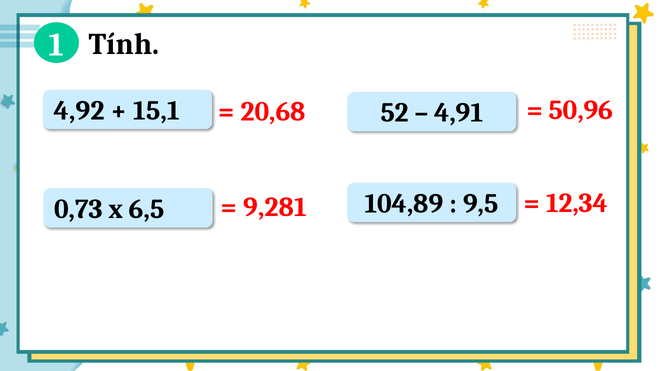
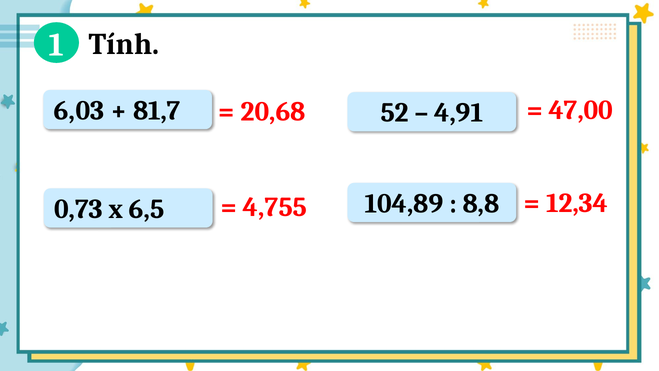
4,92: 4,92 -> 6,03 (79, 111)
15,1: 15,1 -> 81,7 (157, 111)
50,96: 50,96 -> 47,00 (581, 110)
9,281: 9,281 -> 4,755 (275, 207)
9,5: 9,5 -> 8,8 (481, 203)
